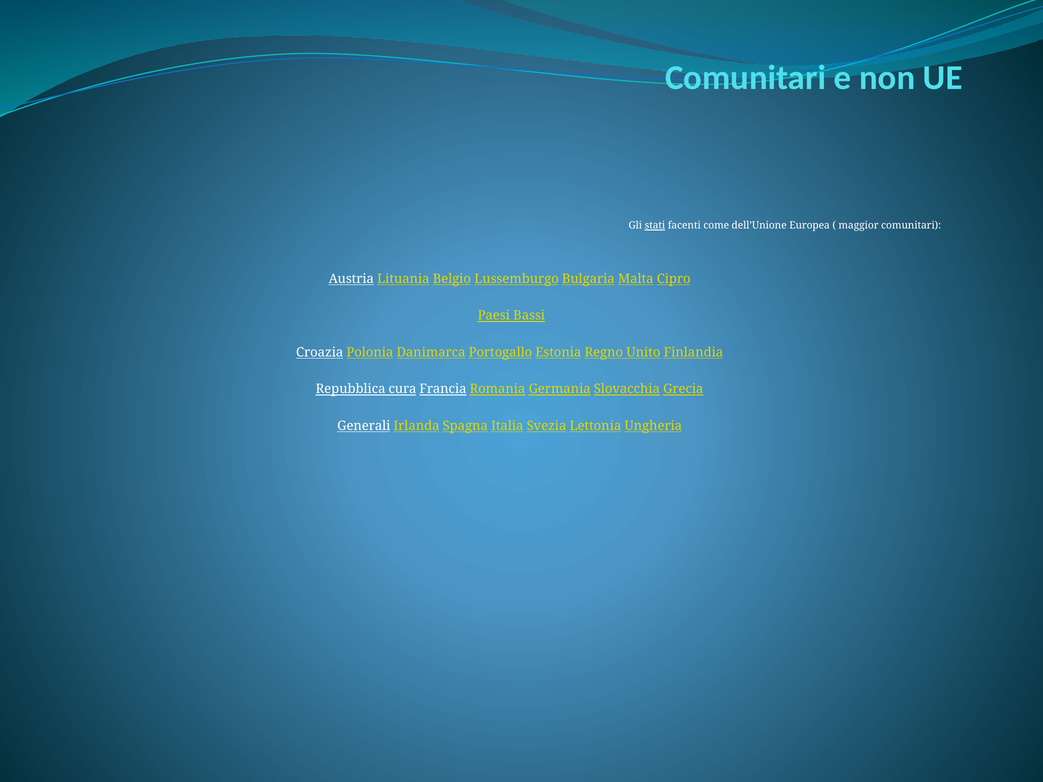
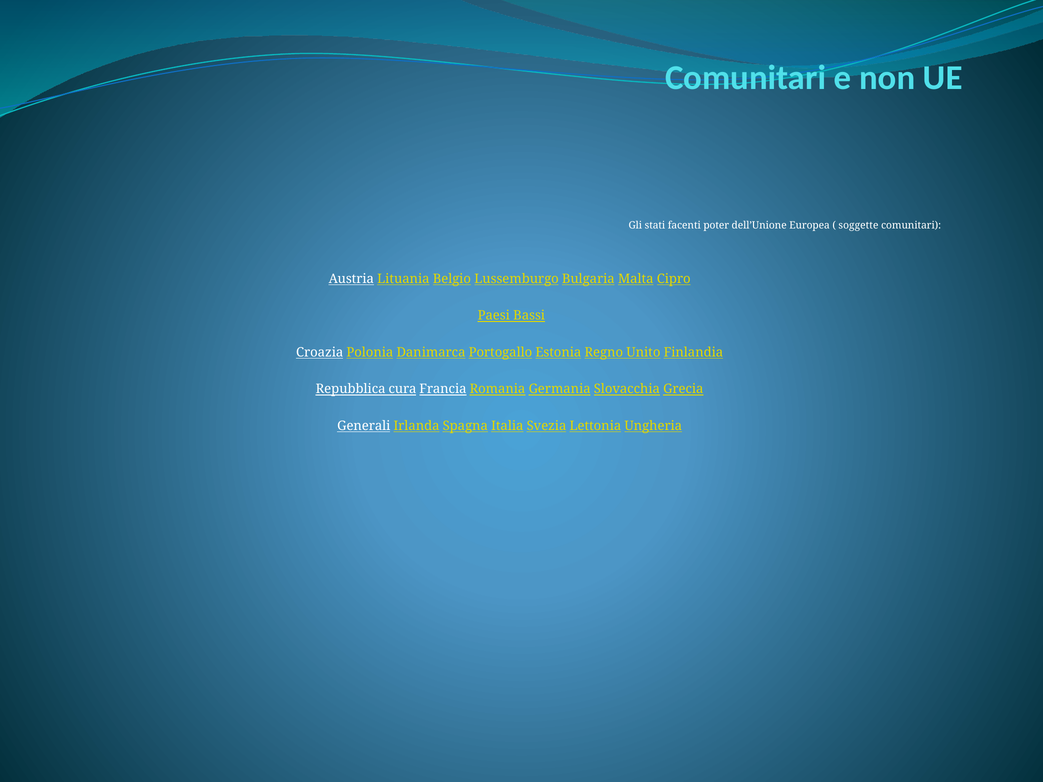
stati underline: present -> none (655, 226)
come: come -> poter (716, 226)
maggior: maggior -> soggette (858, 226)
